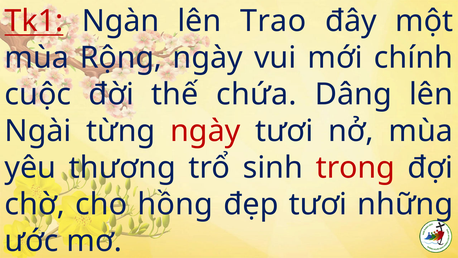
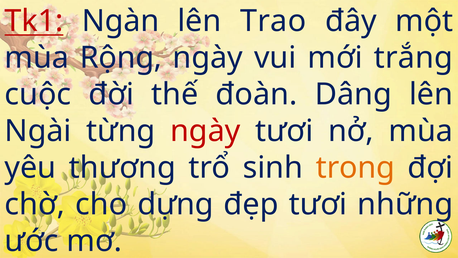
chính: chính -> trắng (413, 58)
chứa: chứa -> đoàn (257, 94)
trong colour: red -> orange (355, 168)
hồng: hồng -> dựng (176, 204)
